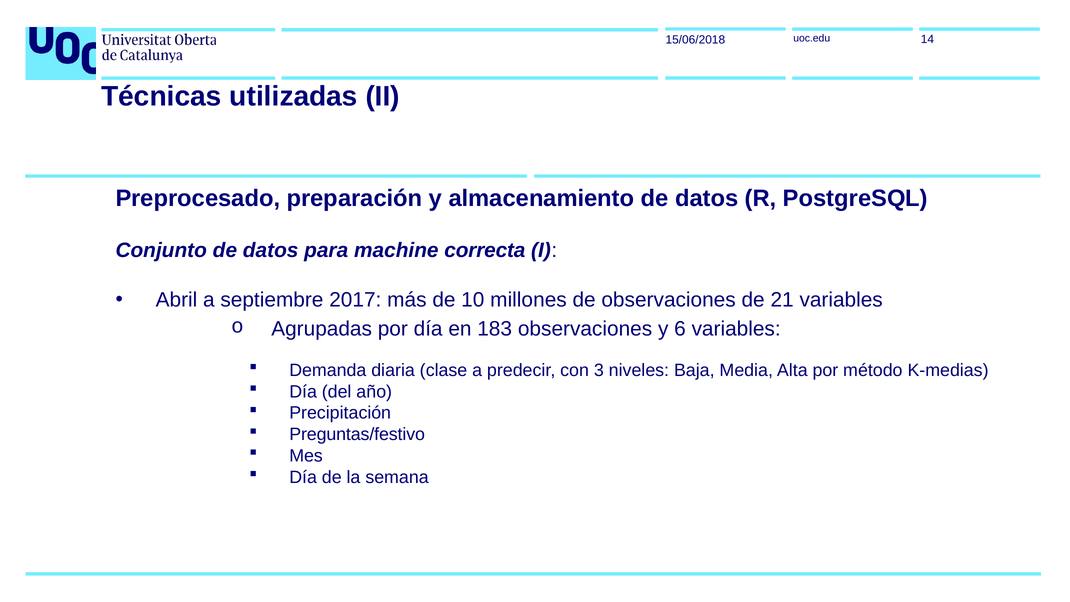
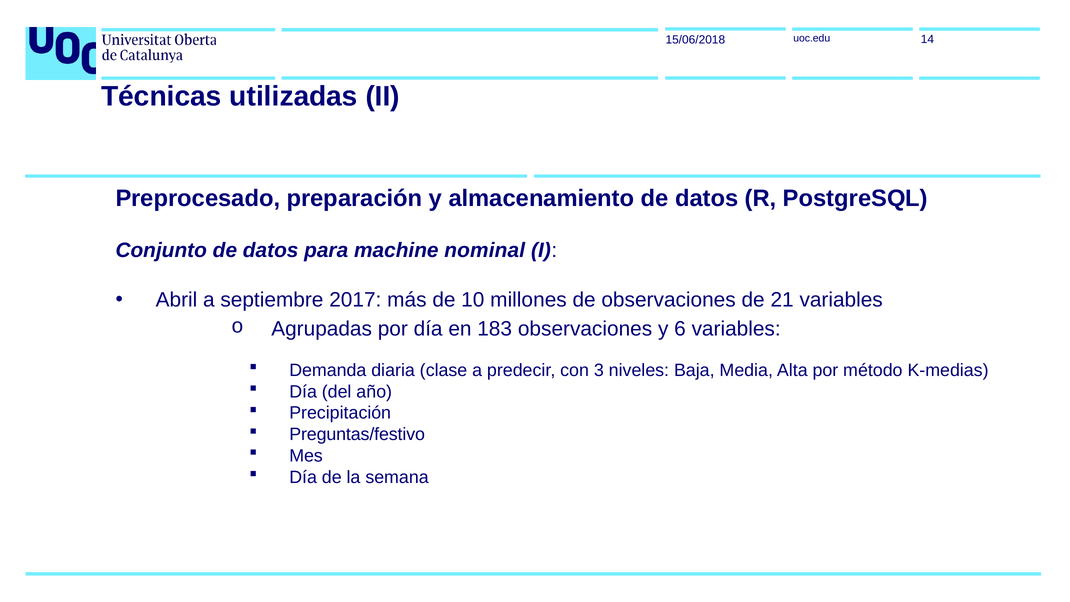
correcta: correcta -> nominal (485, 250)
